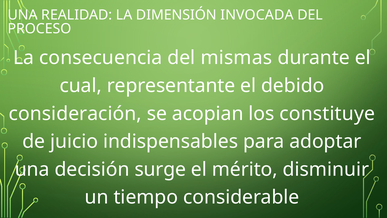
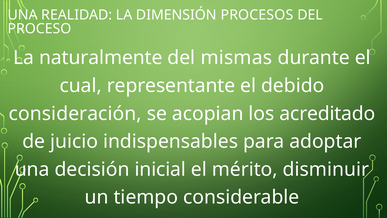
INVOCADA: INVOCADA -> PROCESOS (257, 15)
consecuencia: consecuencia -> naturalmente (101, 58)
constituye: constituye -> acreditado (327, 113)
surge: surge -> inicial (160, 169)
